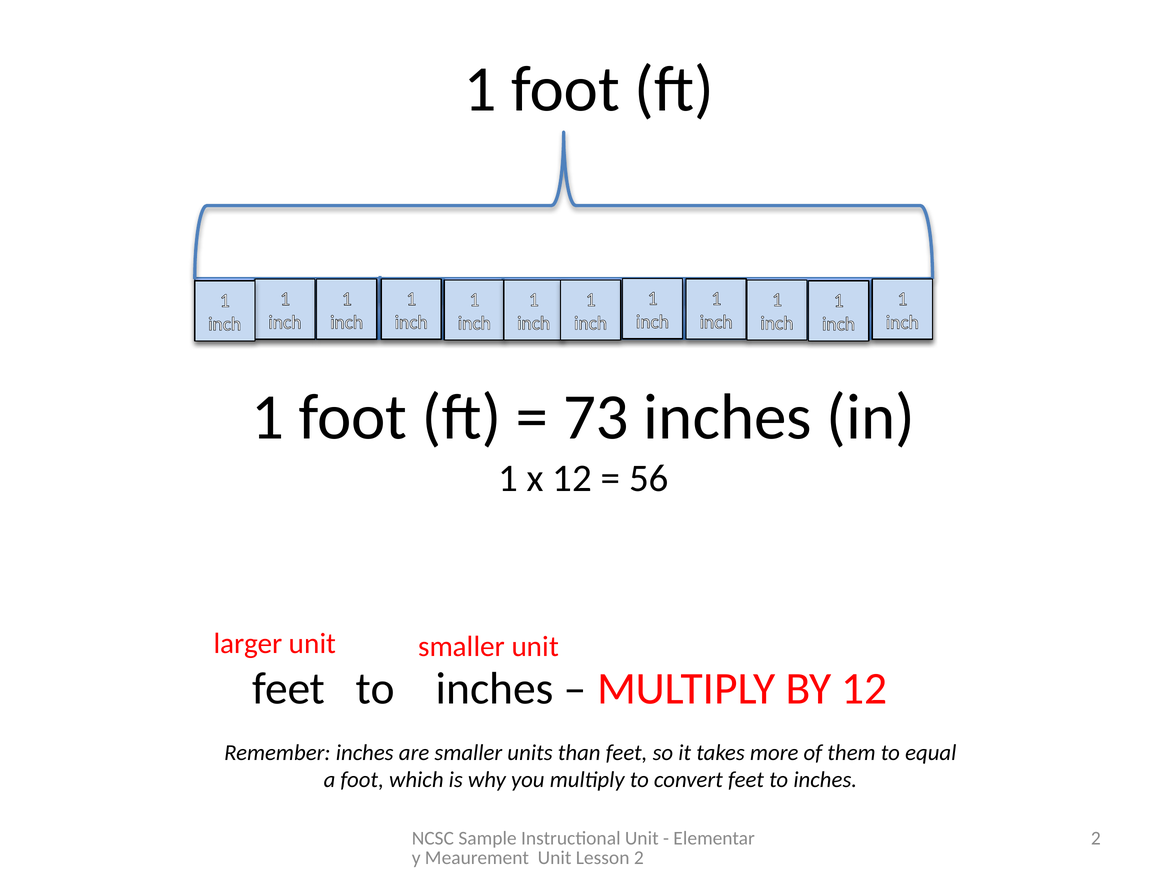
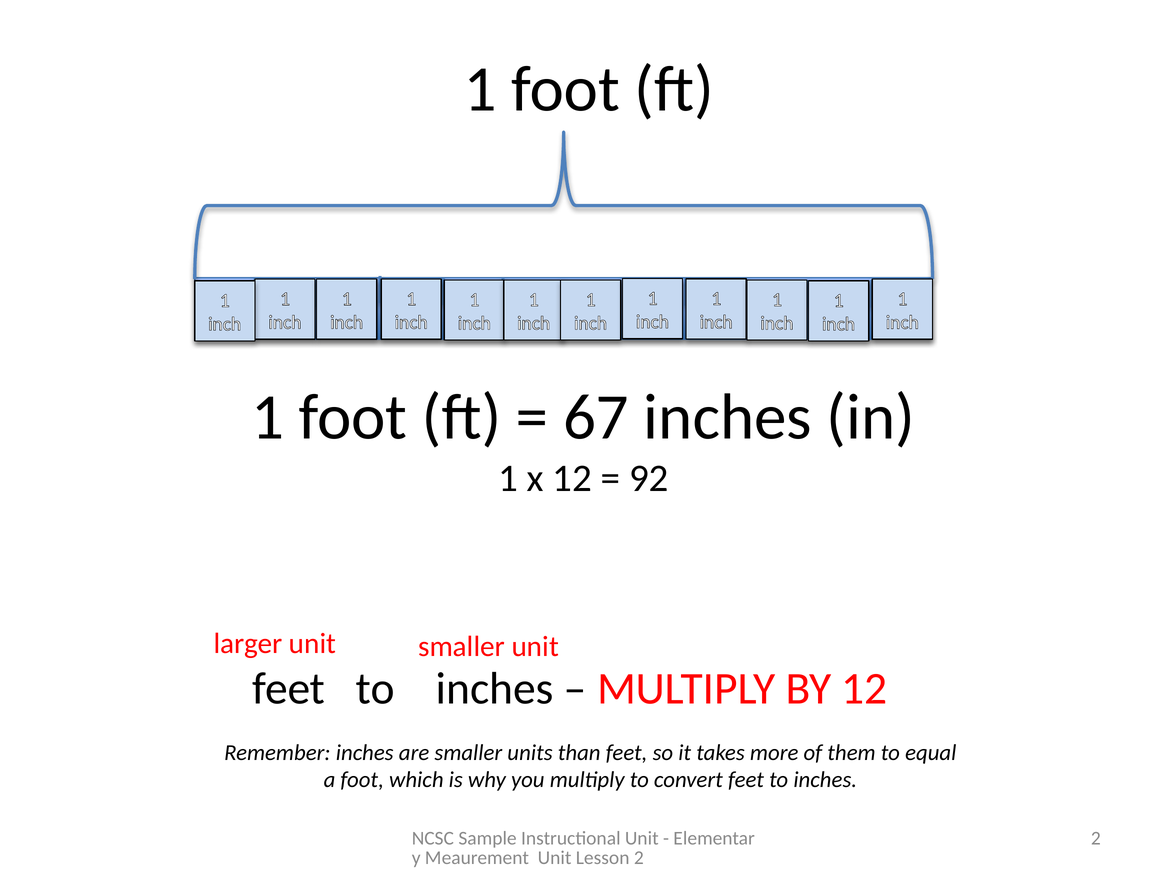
73: 73 -> 67 (596, 418)
56: 56 -> 92 (649, 478)
